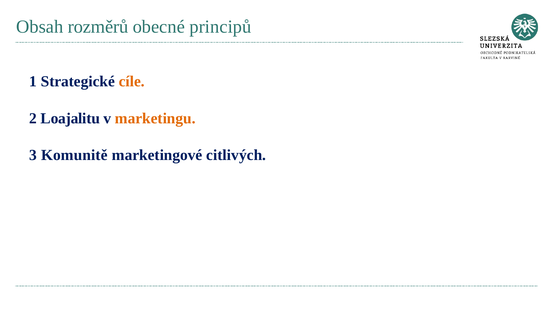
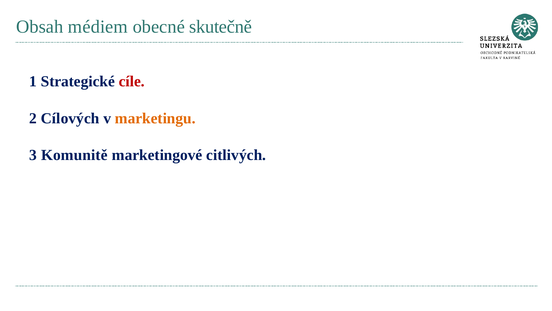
rozměrů: rozměrů -> médiem (98, 27)
principů: principů -> skutečně (221, 27)
cíle colour: orange -> red (132, 81)
Loajalitu: Loajalitu -> Cílových (70, 118)
